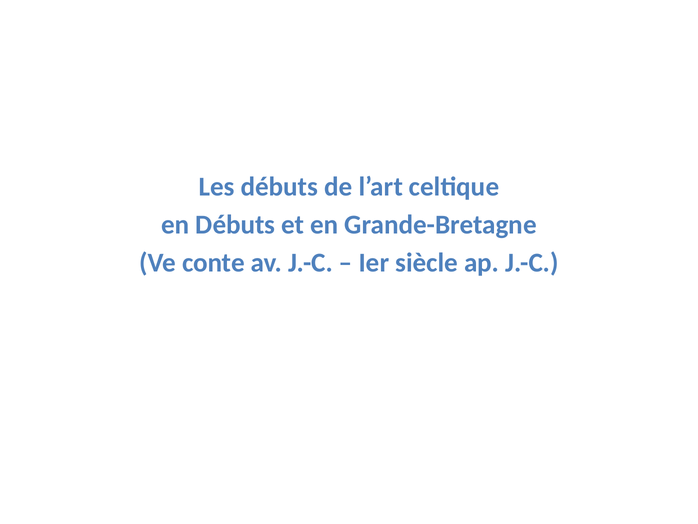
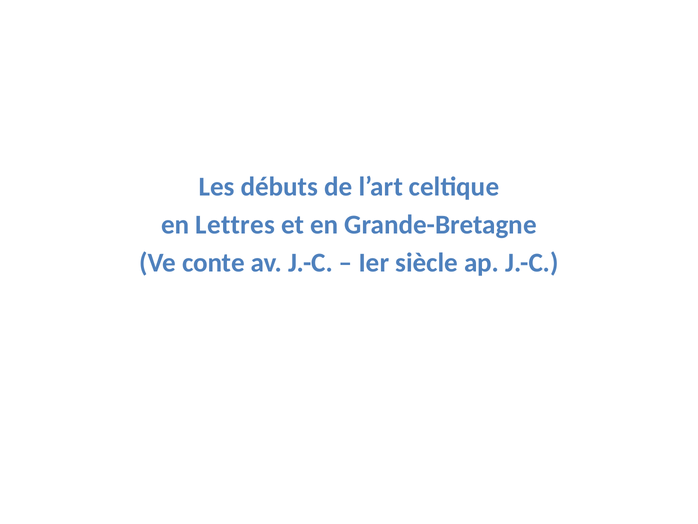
en Débuts: Débuts -> Lettres (235, 225)
